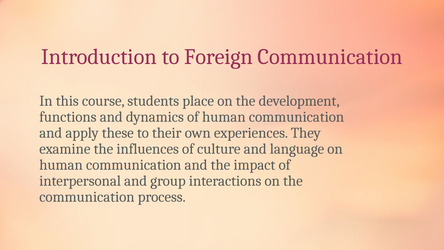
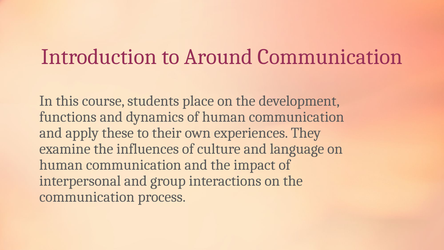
Foreign: Foreign -> Around (219, 57)
